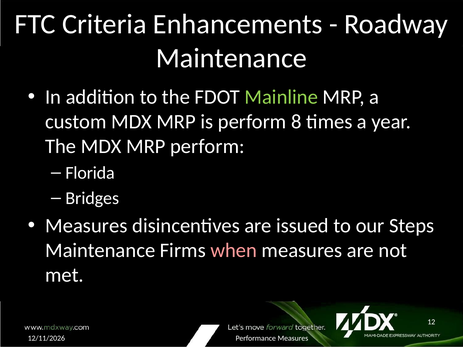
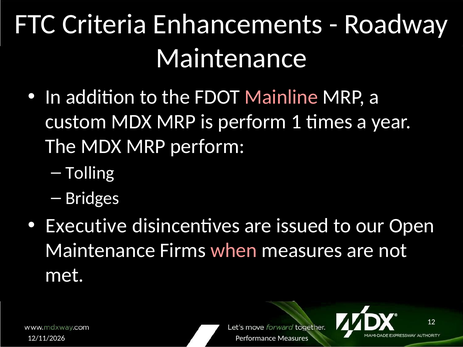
Mainline colour: light green -> pink (281, 97)
8: 8 -> 1 (296, 122)
Florida: Florida -> Tolling (90, 173)
Measures: Measures -> Executive (86, 226)
Steps: Steps -> Open (412, 226)
